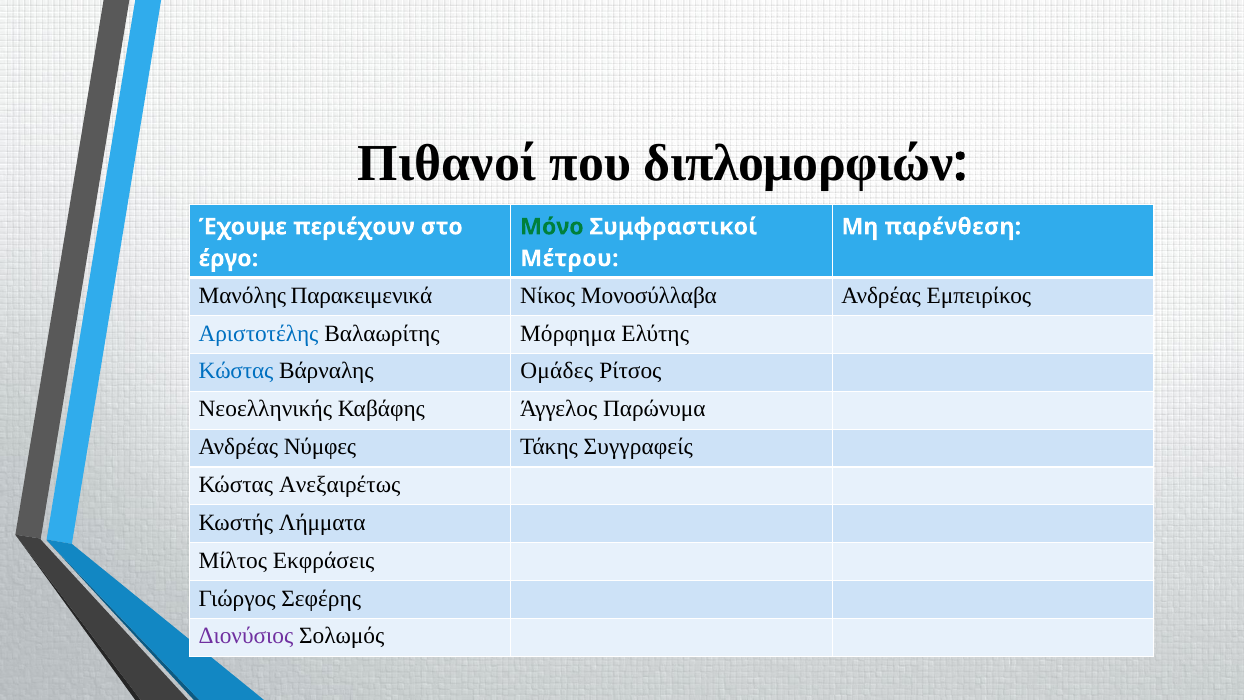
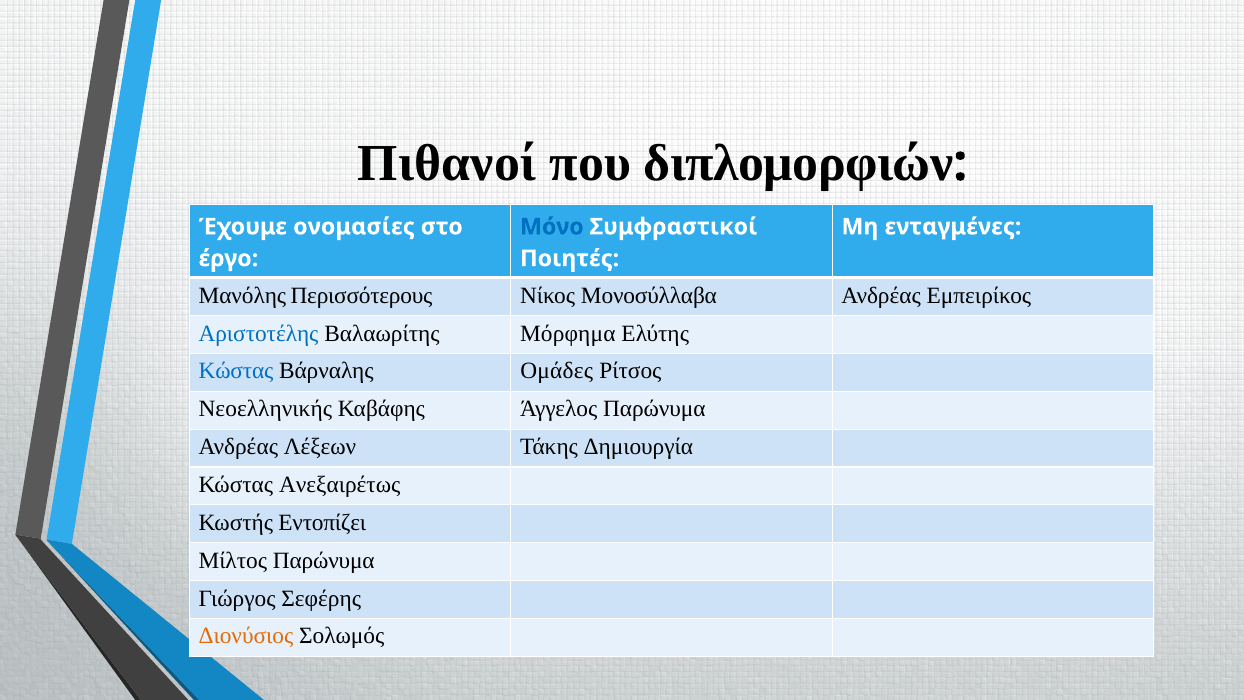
περιέχουν: περιέχουν -> ονομασίες (354, 227)
Μόνο colour: green -> blue (552, 227)
παρένθεση: παρένθεση -> ενταγμένες (953, 227)
Μέτρου: Μέτρου -> Ποιητές (570, 258)
Παρακειμενικά: Παρακειμενικά -> Περισσότερους (361, 295)
Νύμφες: Νύμφες -> Λέξεων (320, 447)
Συγγραφείς: Συγγραφείς -> Δημιουργία (638, 447)
Λήμματα: Λήμματα -> Εντοπίζει (322, 522)
Μίλτος Εκφράσεις: Εκφράσεις -> Παρώνυμα (324, 560)
Διονύσιος colour: purple -> orange (246, 636)
